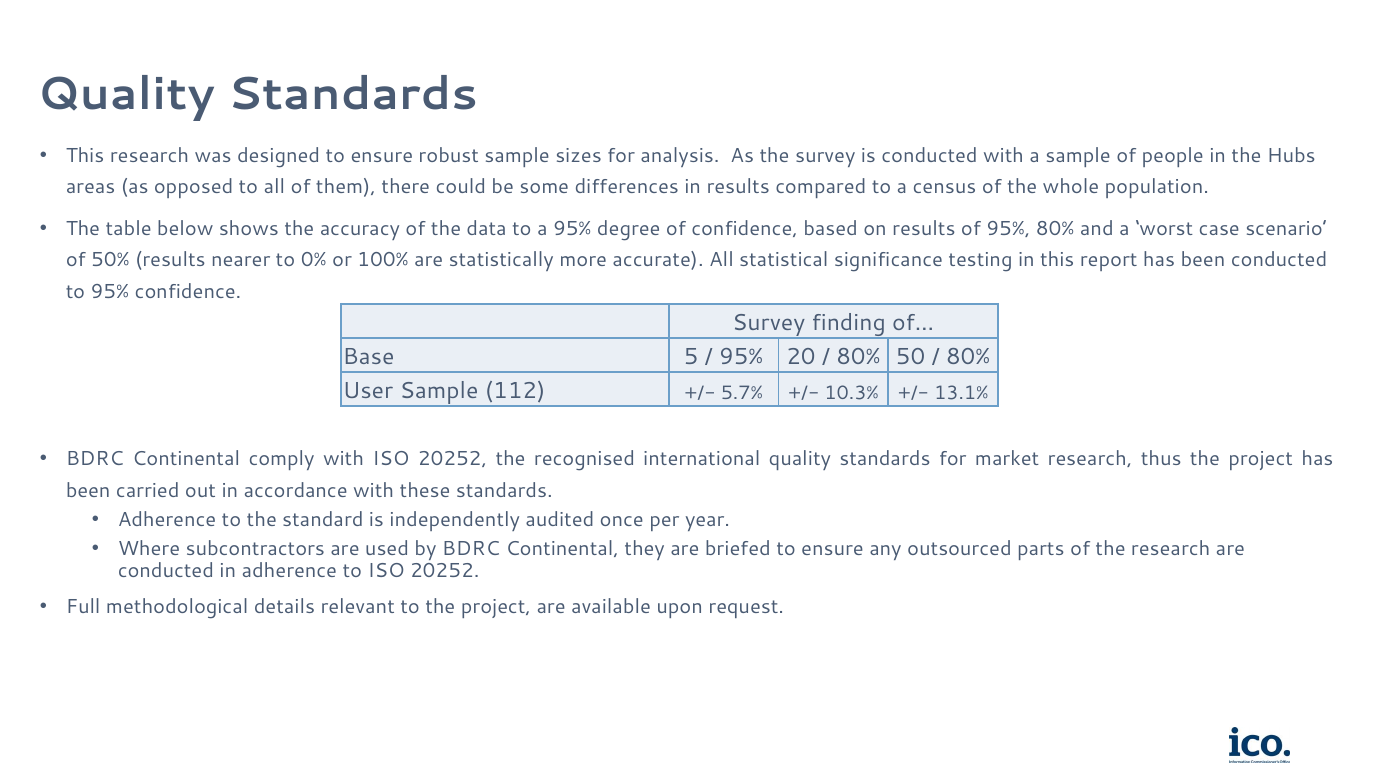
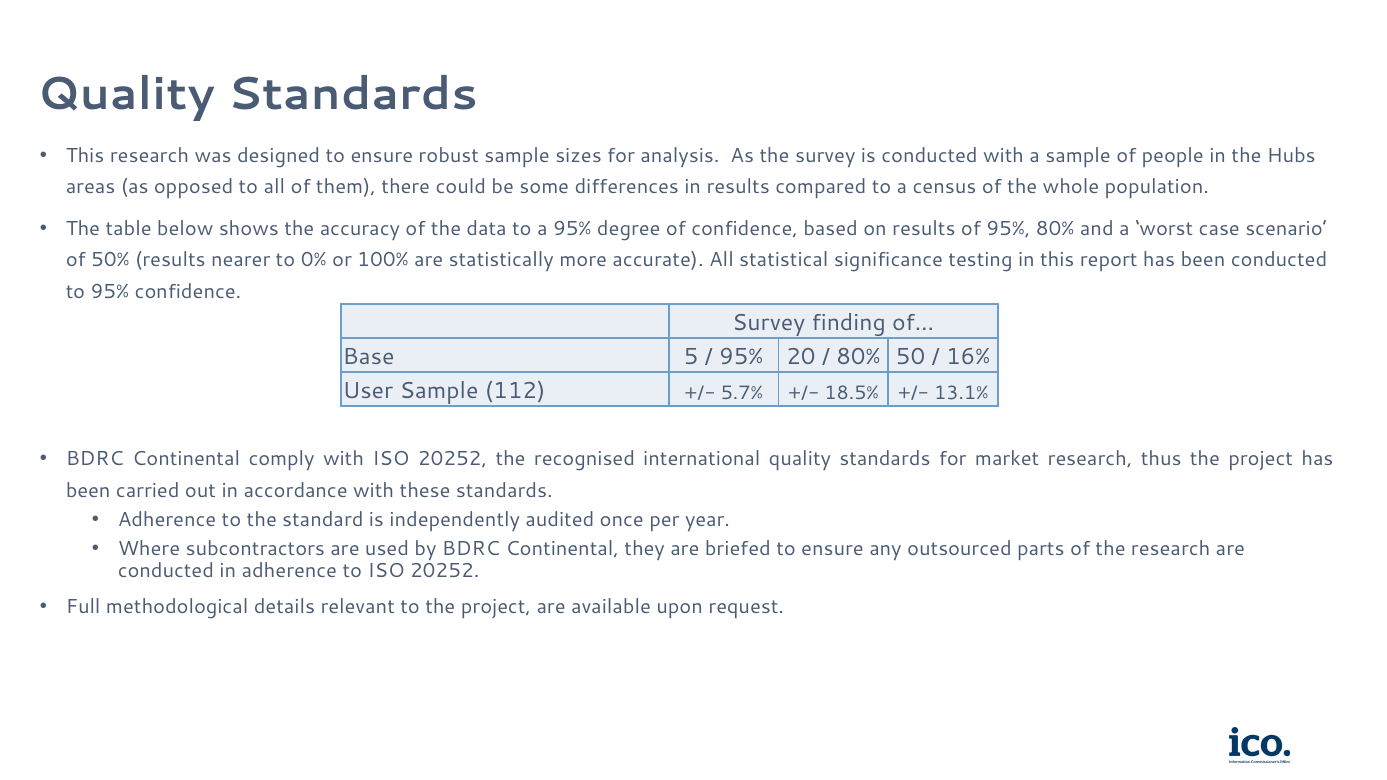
80%: 80% -> 16% (968, 357)
10.3%: 10.3% -> 18.5% (852, 393)
